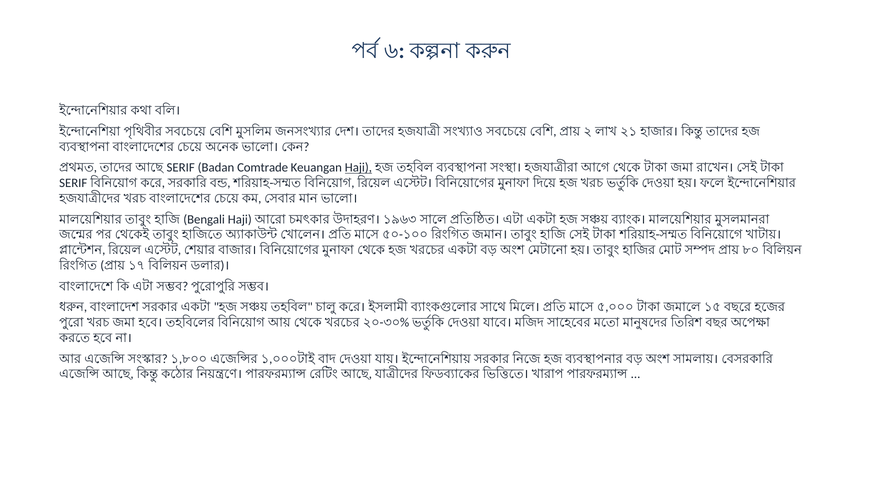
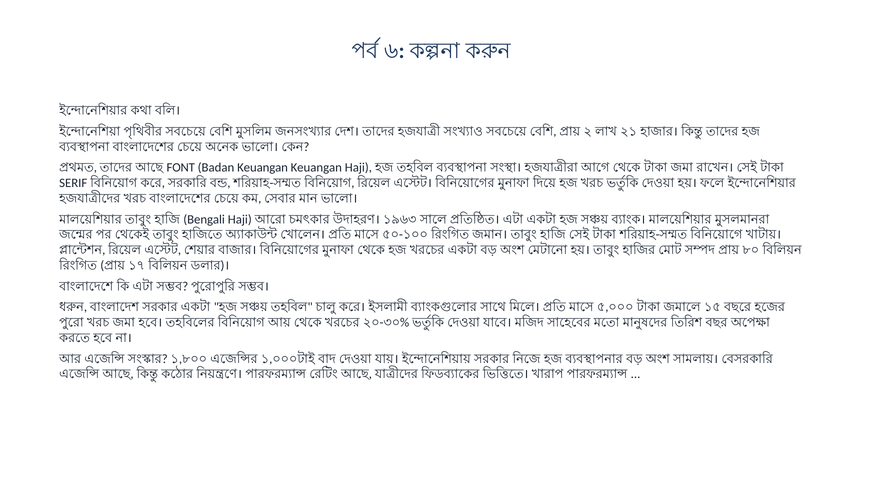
SERIF: SERIF -> FONT (181, 168)
Badan Comtrade: Comtrade -> Keuangan (263, 168)
Haji underline: present -> none (358, 168)
